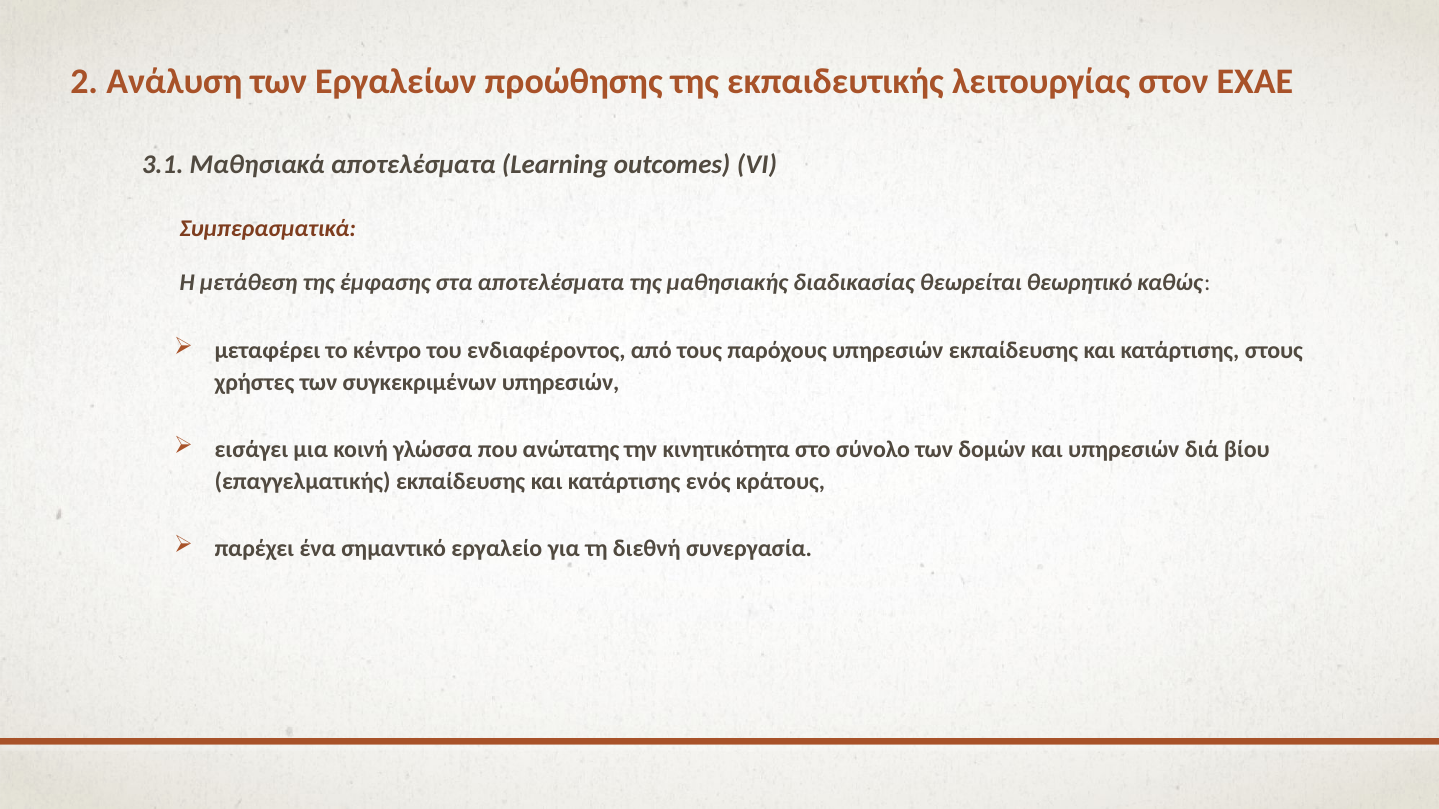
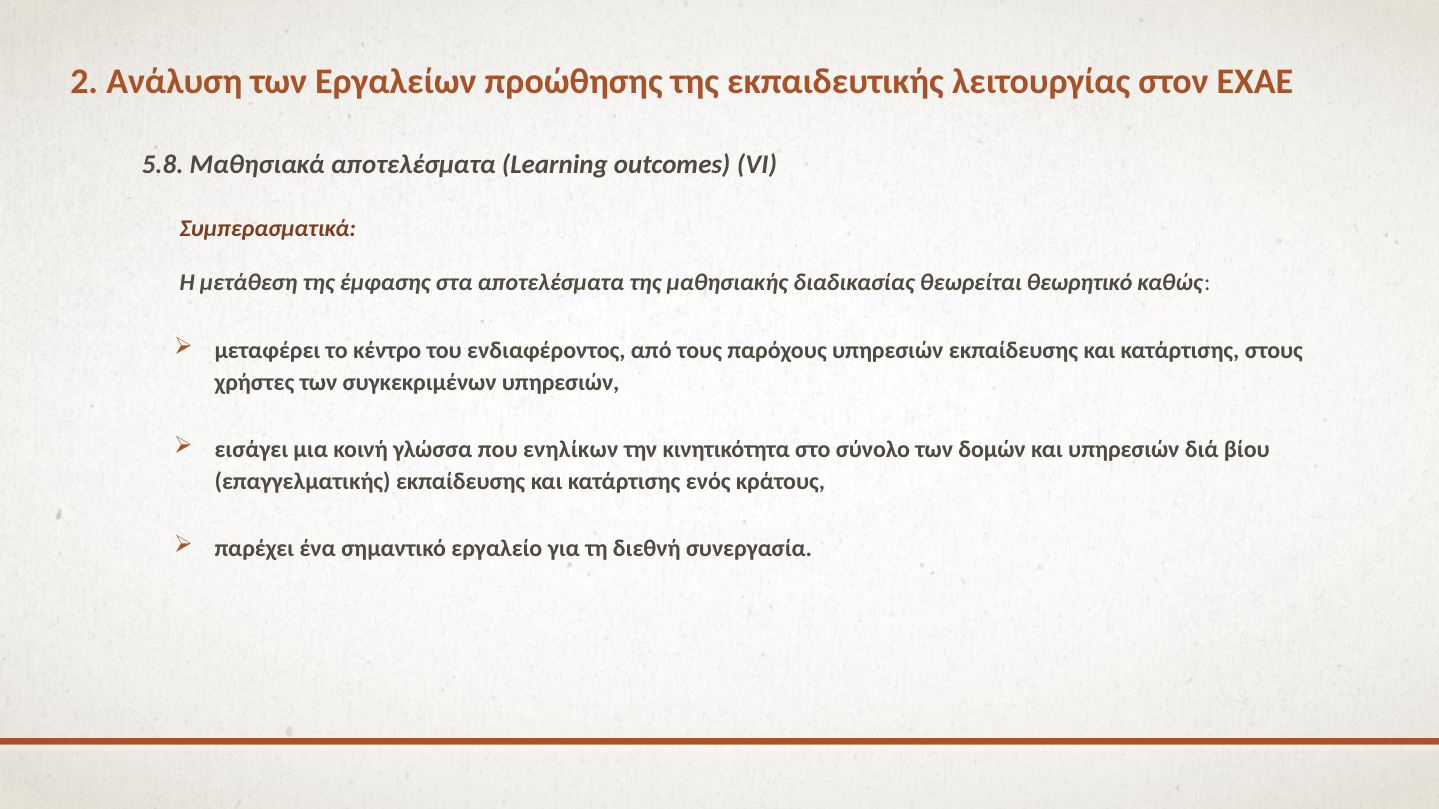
3.1: 3.1 -> 5.8 (163, 165)
ανώτατης: ανώτατης -> ενηλίκων (571, 450)
